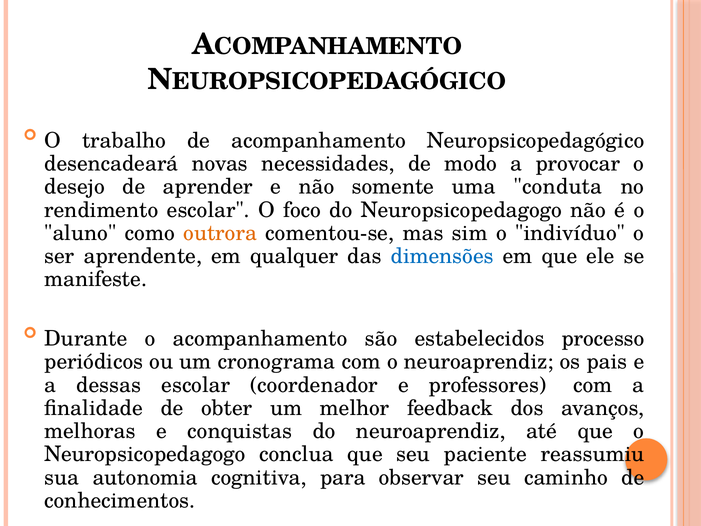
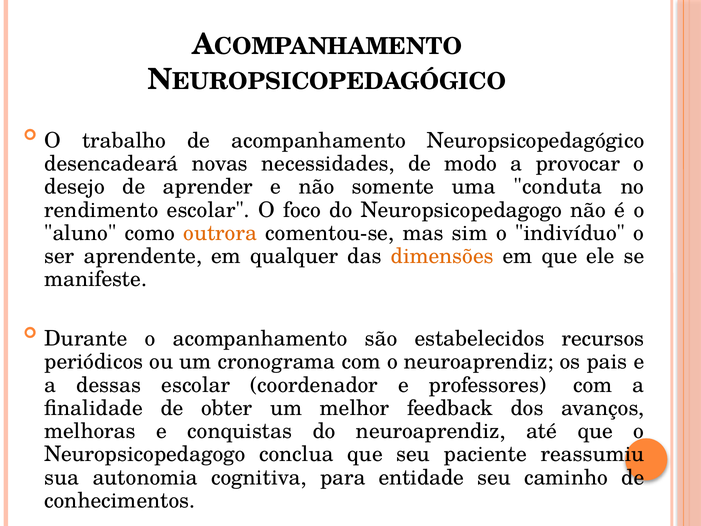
dimensões colour: blue -> orange (442, 256)
processo: processo -> recursos (603, 339)
observar: observar -> entidade (421, 477)
